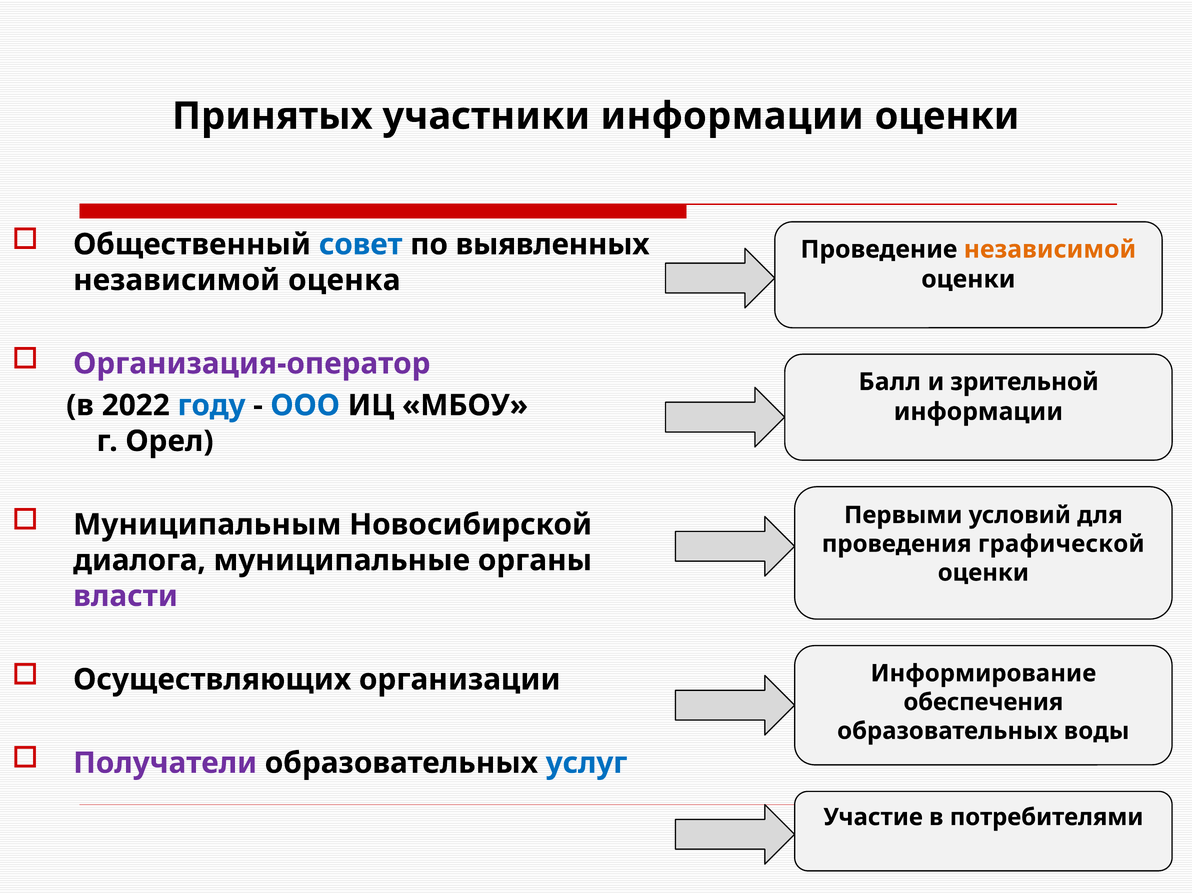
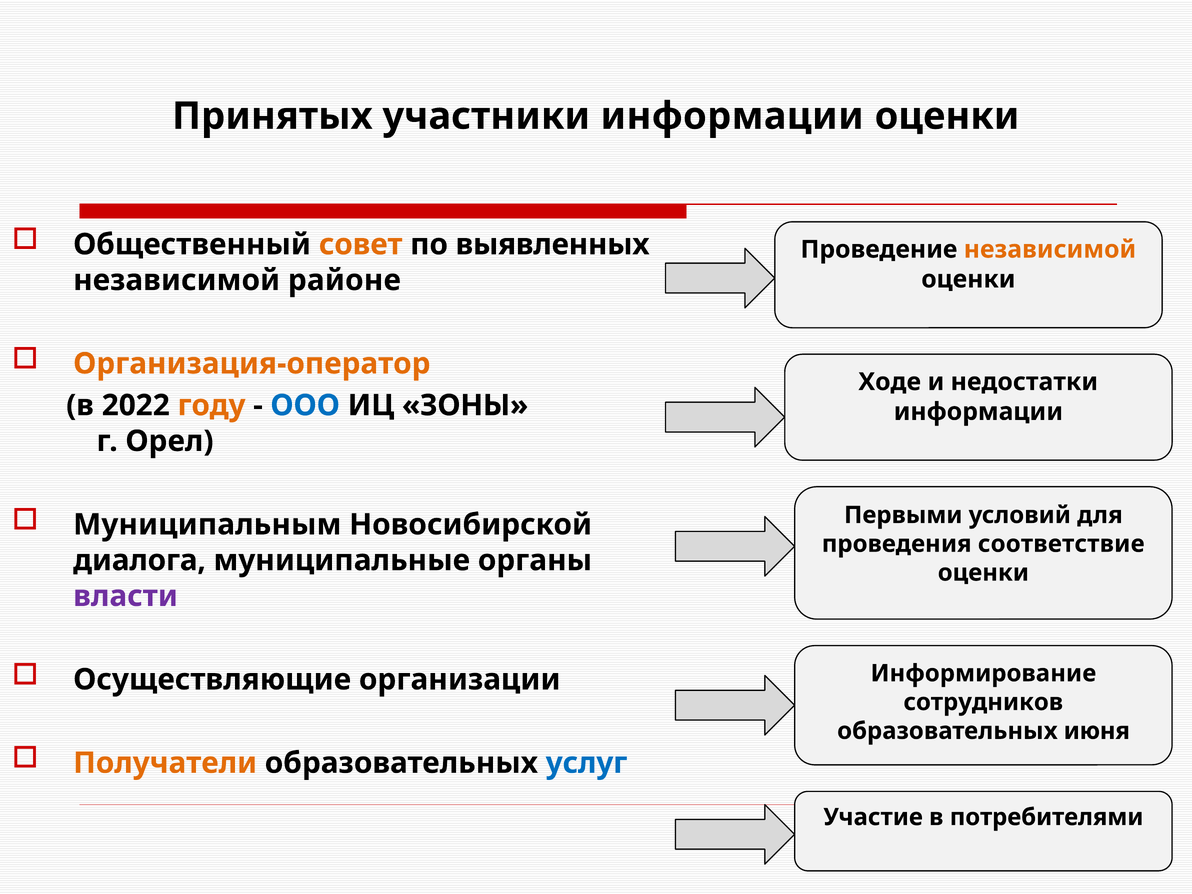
совет colour: blue -> orange (361, 244)
оценка: оценка -> районе (344, 280)
Организация-оператор colour: purple -> orange (252, 364)
Балл: Балл -> Ходе (890, 382)
зрительной: зрительной -> недостатки (1024, 382)
году colour: blue -> orange (211, 405)
МБОУ: МБОУ -> ЗОНЫ (465, 405)
графической: графической -> соответствие (1061, 544)
Осуществляющих: Осуществляющих -> Осуществляющие (212, 680)
обеспечения: обеспечения -> сотрудников (983, 702)
воды: воды -> июня (1097, 731)
Получатели colour: purple -> orange (165, 763)
